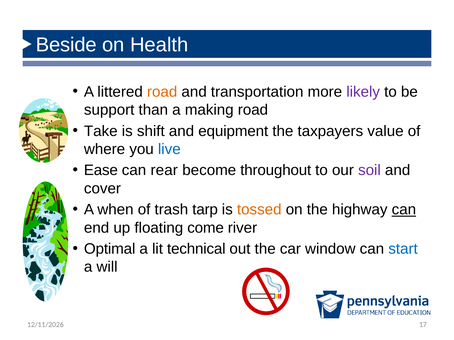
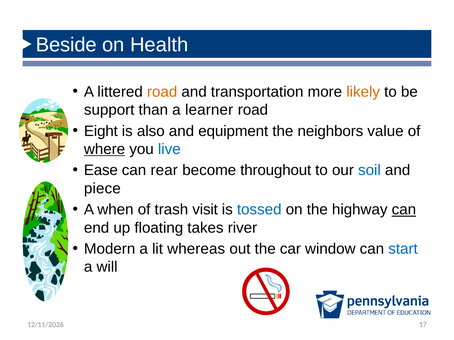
likely colour: purple -> orange (363, 92)
making: making -> learner (209, 110)
Take: Take -> Eight (101, 131)
shift: shift -> also (151, 131)
taxpayers: taxpayers -> neighbors (330, 131)
where underline: none -> present (105, 149)
soil colour: purple -> blue (369, 171)
cover: cover -> piece (102, 189)
tarp: tarp -> visit (205, 210)
tossed colour: orange -> blue (259, 210)
come: come -> takes (205, 228)
Optimal: Optimal -> Modern (110, 249)
technical: technical -> whereas (196, 249)
